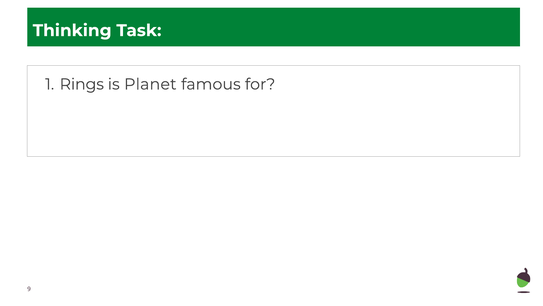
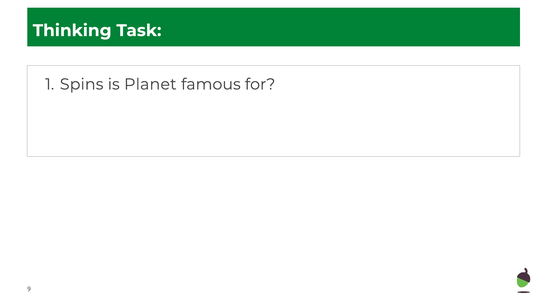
Rings: Rings -> Spins (82, 84)
